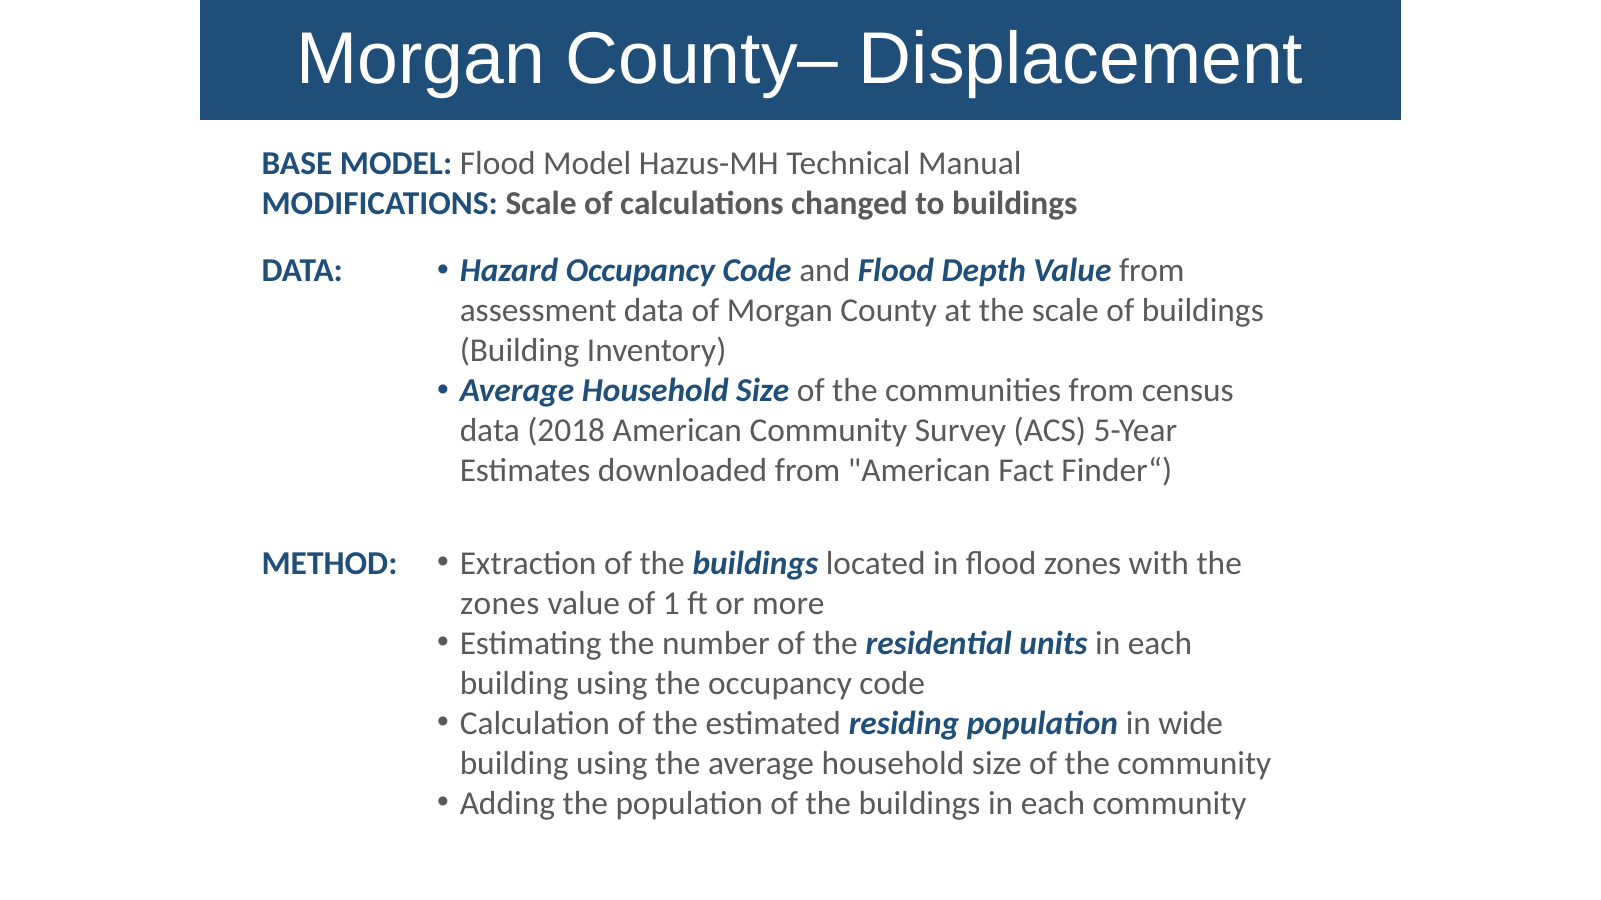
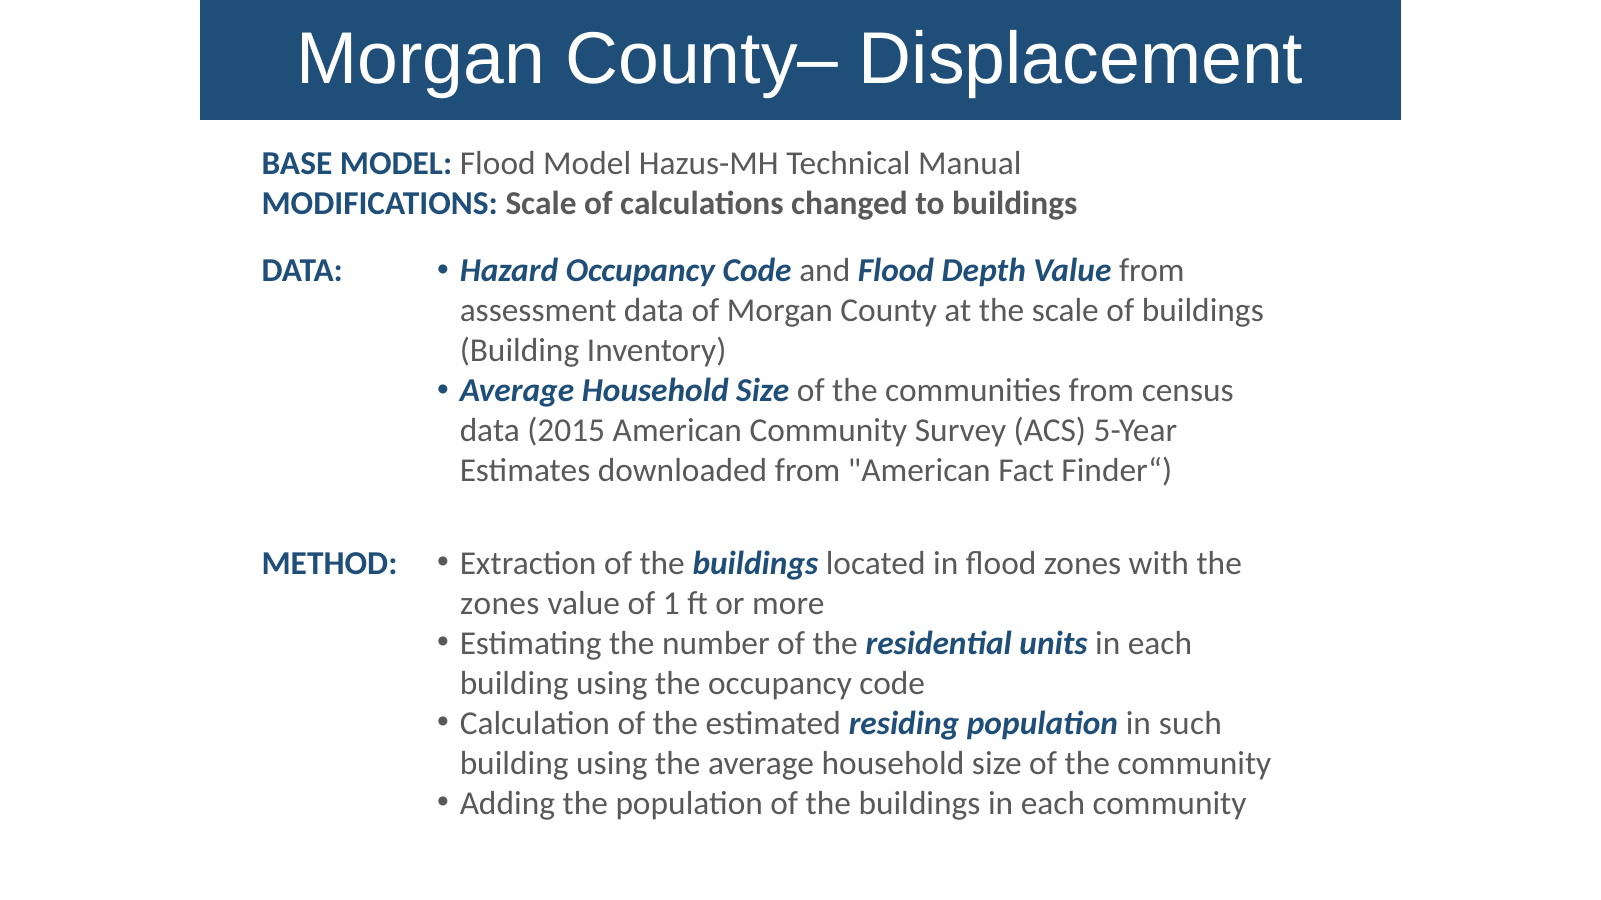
2018: 2018 -> 2015 (566, 431)
wide: wide -> such (1190, 724)
